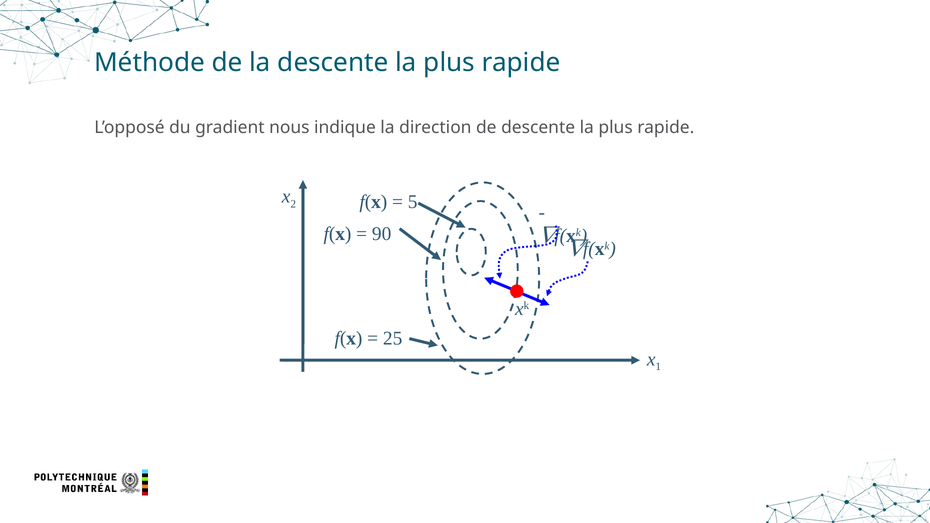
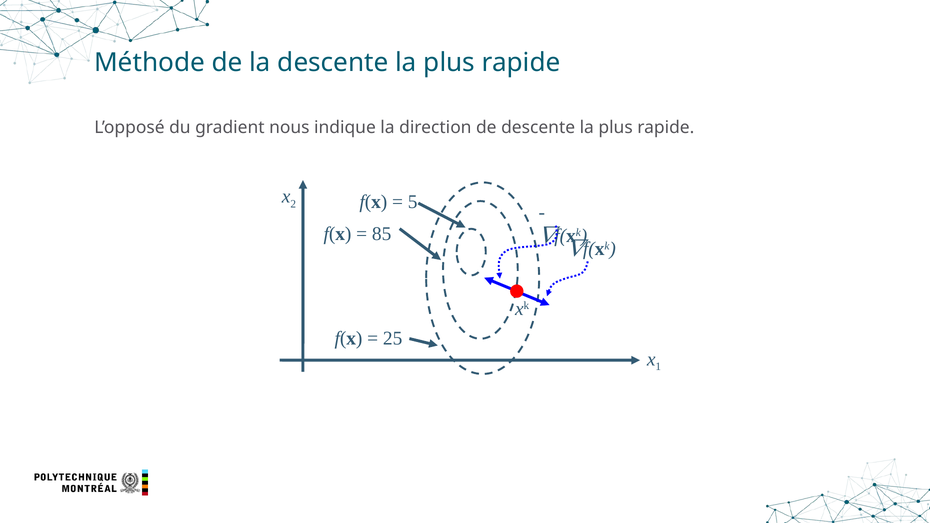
90: 90 -> 85 (382, 234)
